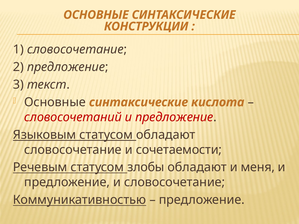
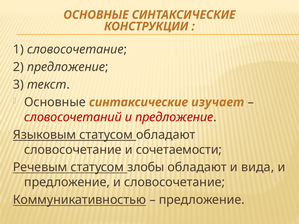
кислота: кислота -> изучает (218, 102)
меня: меня -> вида (258, 167)
